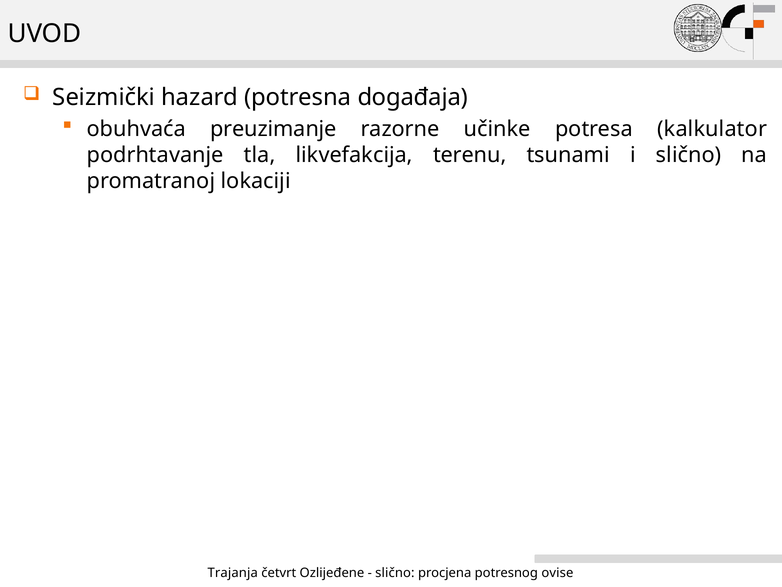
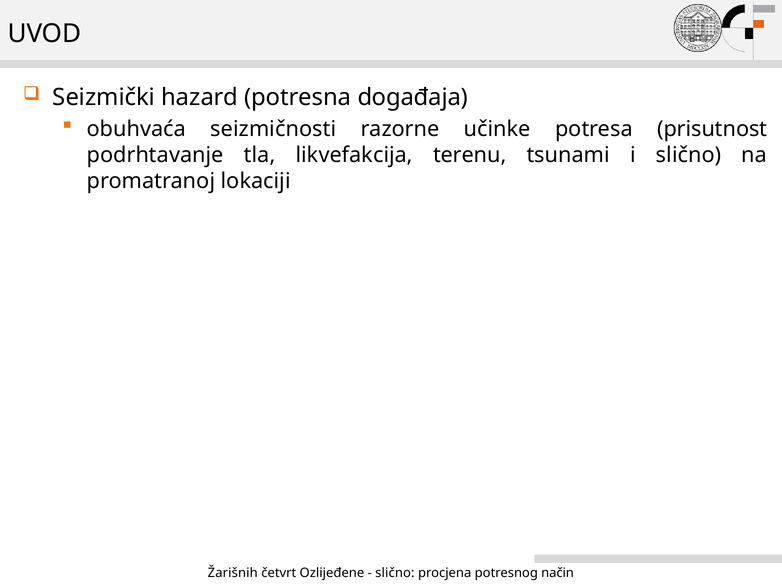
preuzimanje: preuzimanje -> seizmičnosti (273, 129)
kalkulator: kalkulator -> prisutnost (712, 129)
Trajanja: Trajanja -> Žarišnih (233, 573)
ovise: ovise -> način (558, 573)
